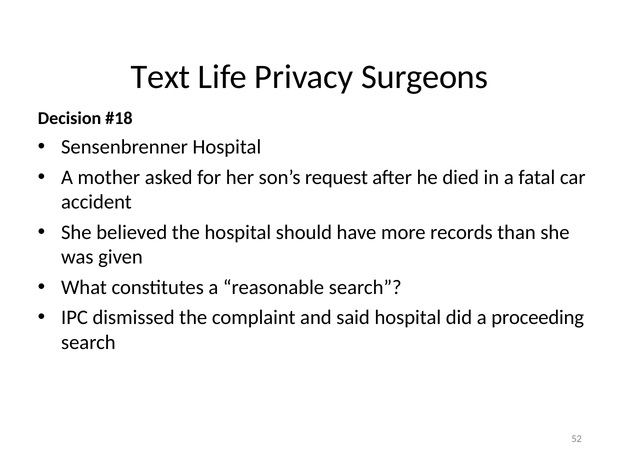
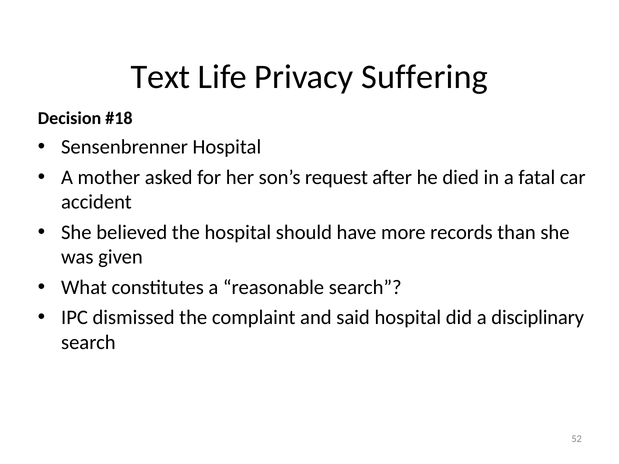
Surgeons: Surgeons -> Suffering (425, 77)
proceeding: proceeding -> disciplinary (538, 318)
